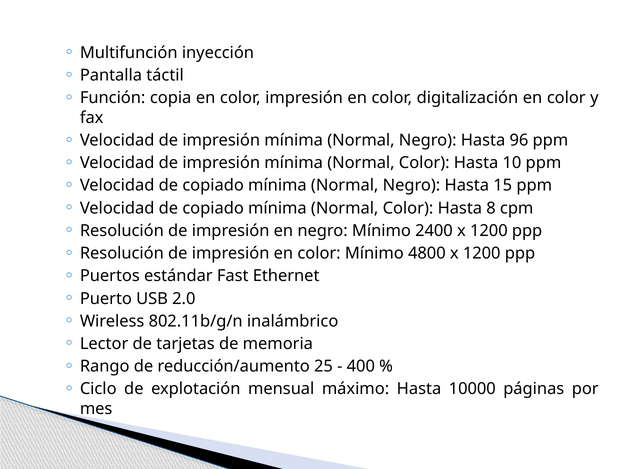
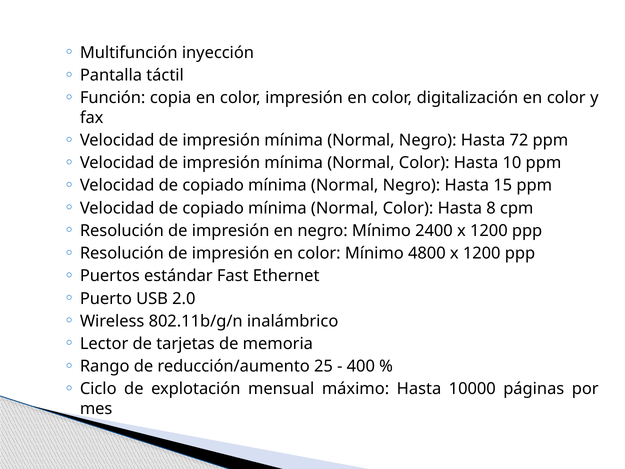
96: 96 -> 72 (519, 140)
